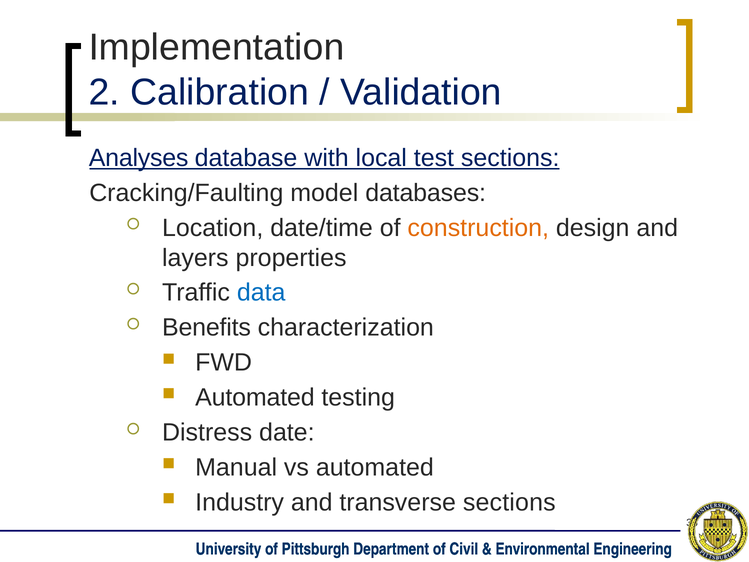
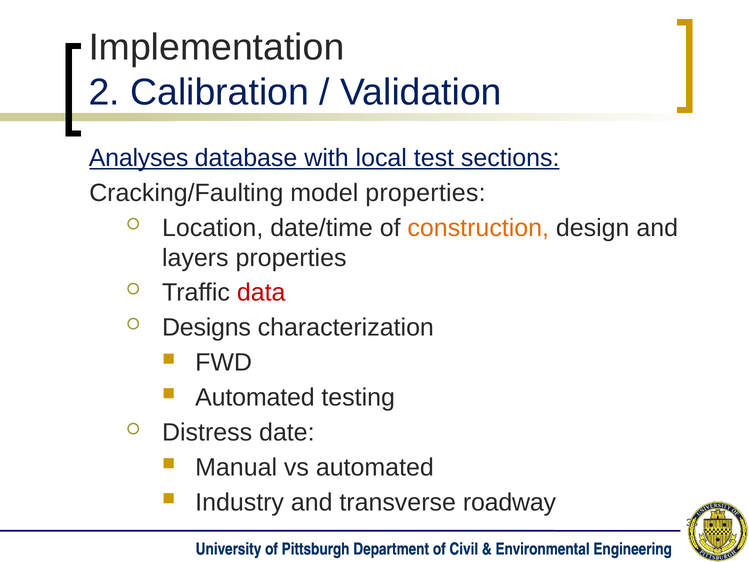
model databases: databases -> properties (425, 193)
data colour: blue -> red (261, 293)
Benefits: Benefits -> Designs (206, 328)
transverse sections: sections -> roadway (509, 502)
